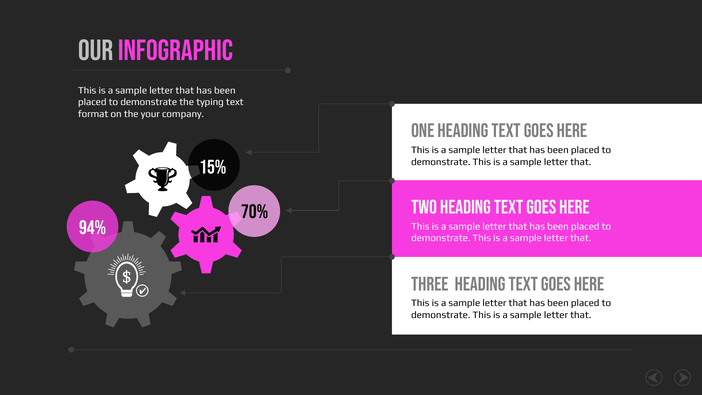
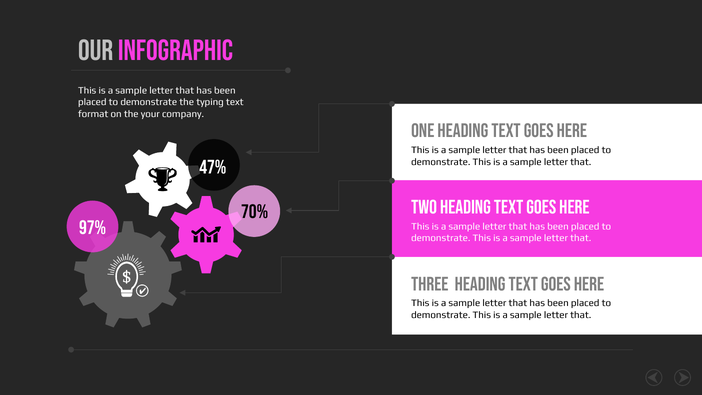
15%: 15% -> 47% (213, 167)
94%: 94% -> 97% (93, 228)
